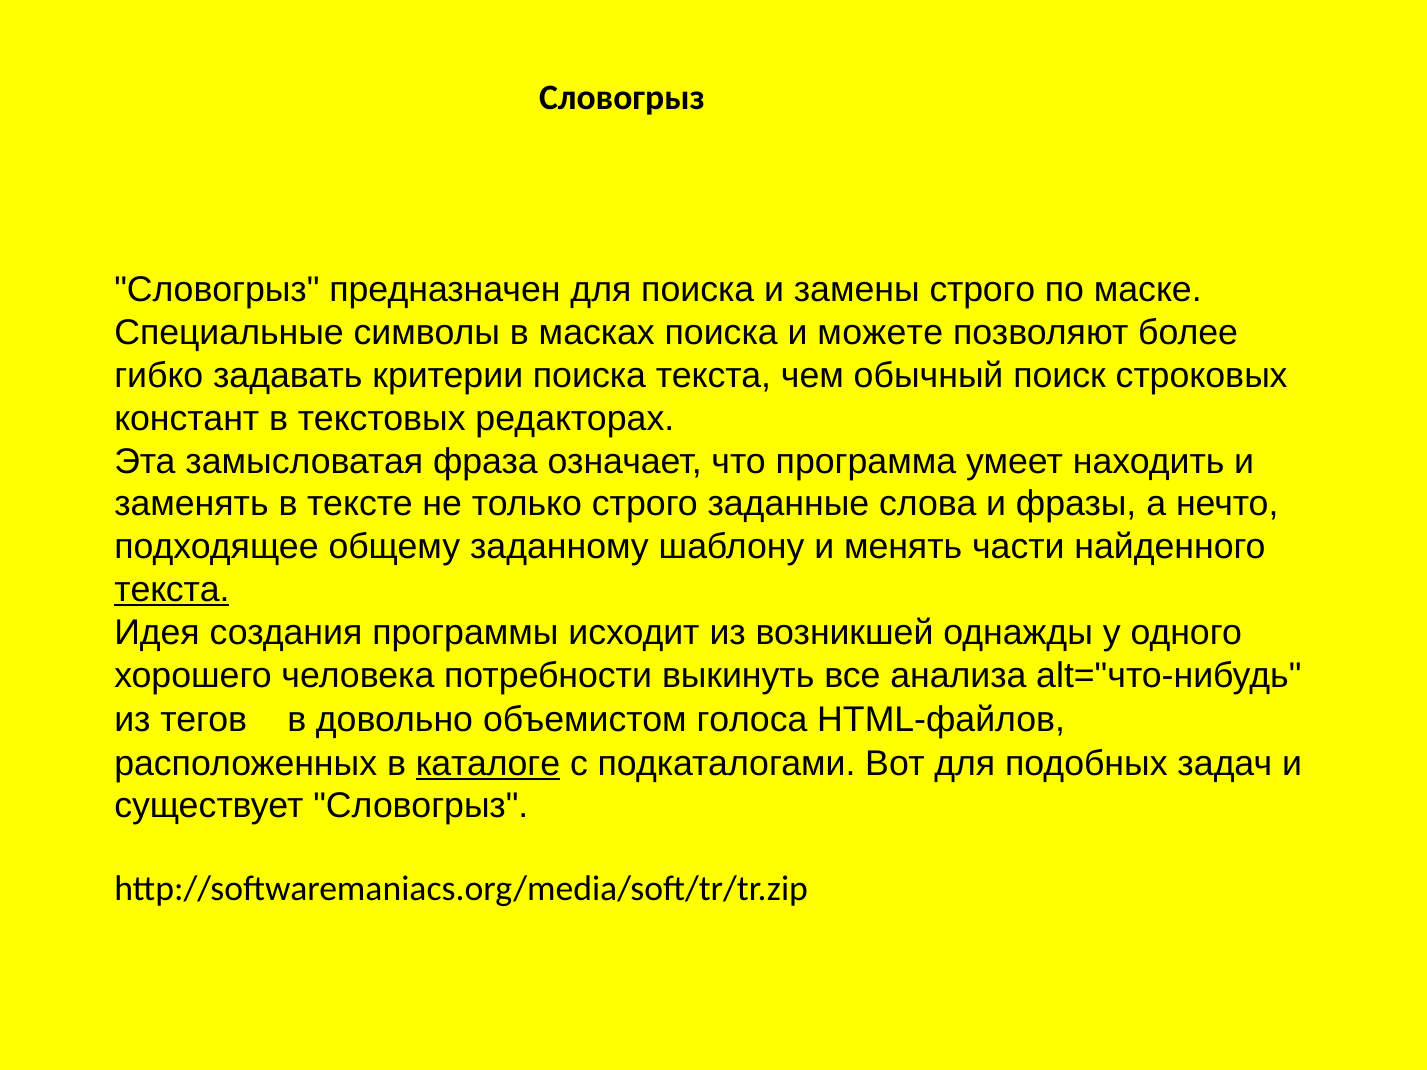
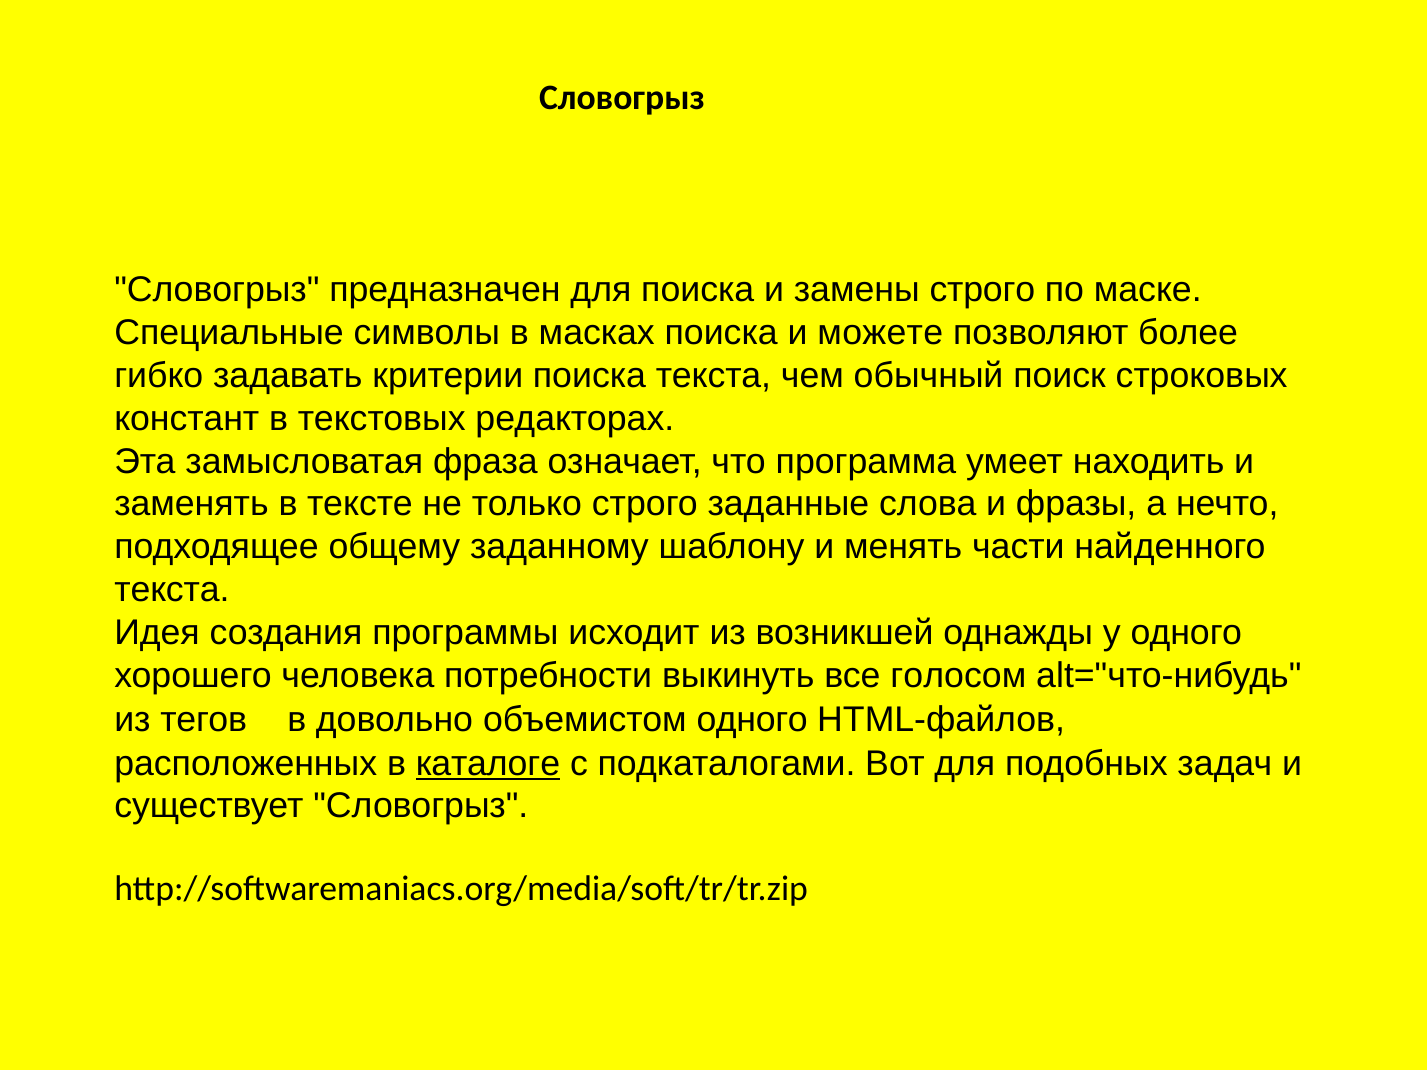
текста underline: present -> none (172, 590)
анализа: анализа -> голосом (958, 675)
объемистом голоса: голоса -> одного (752, 720)
